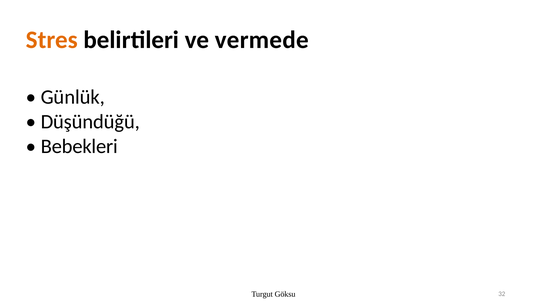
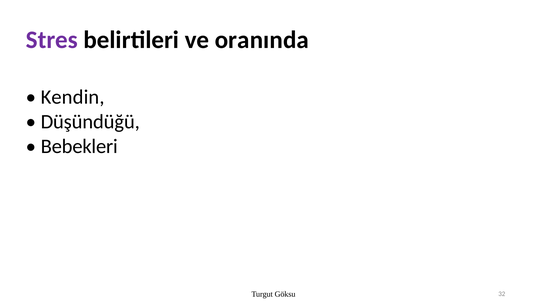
Stres colour: orange -> purple (52, 40)
vermede: vermede -> oranında (262, 40)
Günlük: Günlük -> Kendin (73, 97)
